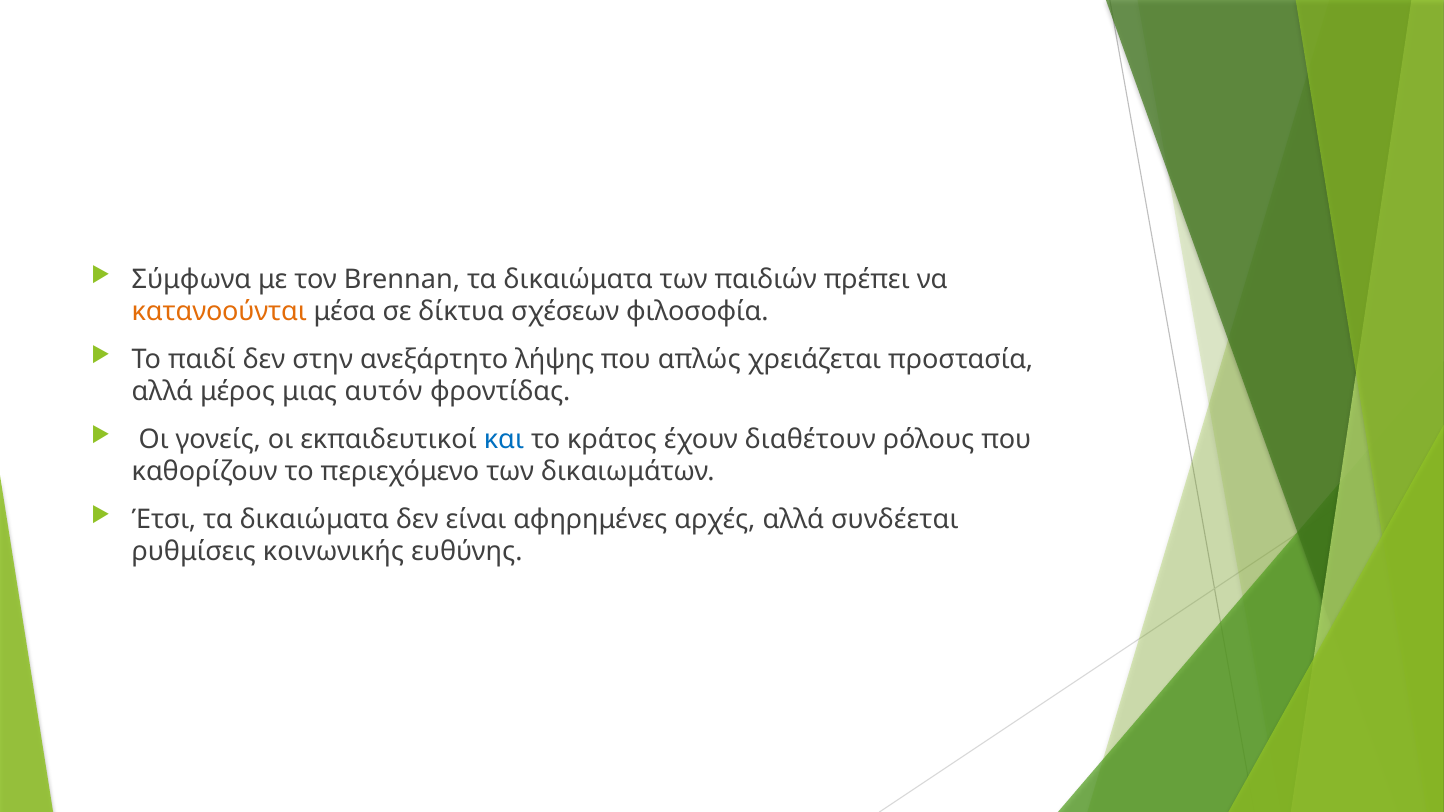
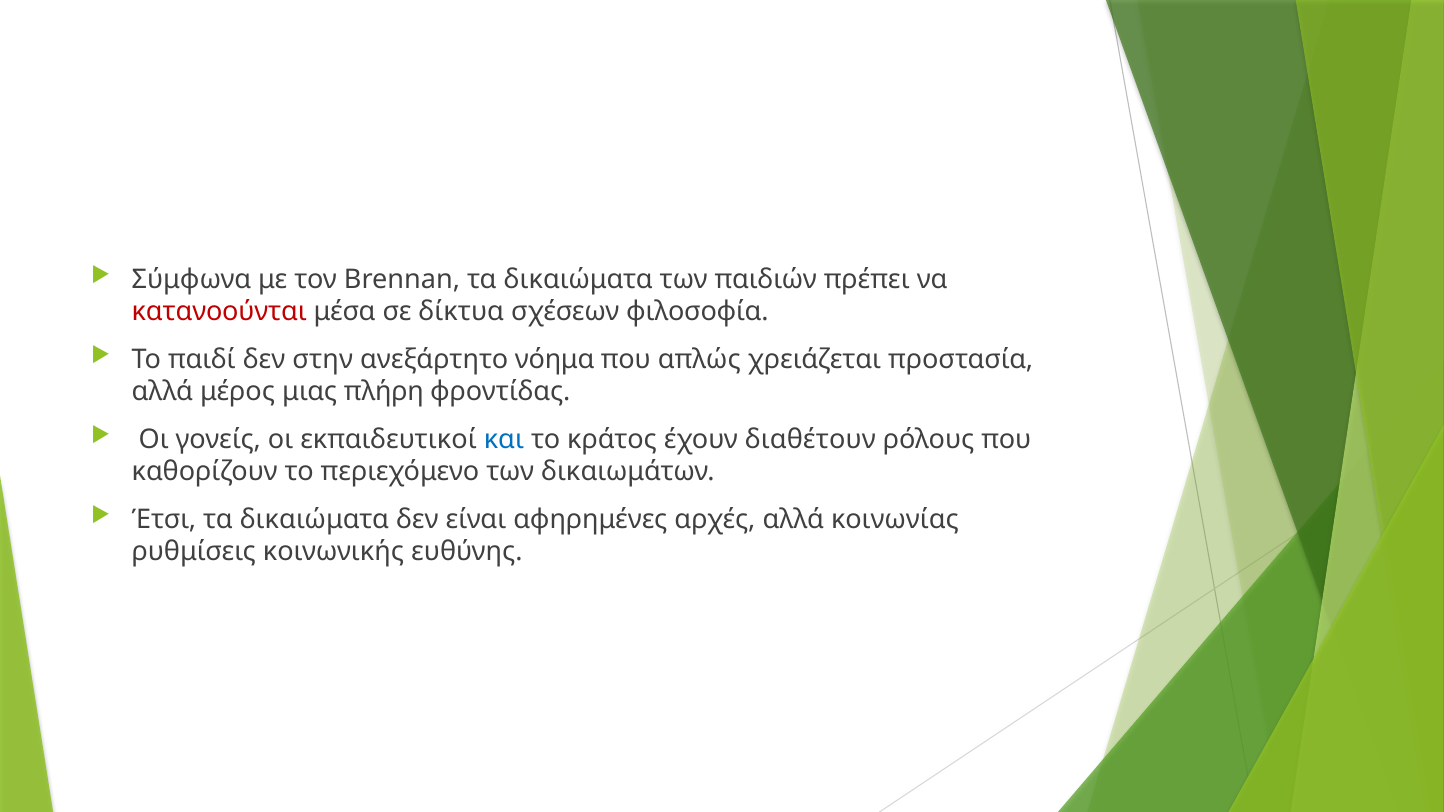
κατανοούνται colour: orange -> red (219, 312)
λήψης: λήψης -> νόημα (555, 359)
αυτόν: αυτόν -> πλήρη (384, 392)
συνδέεται: συνδέεται -> κοινωνίας (895, 520)
